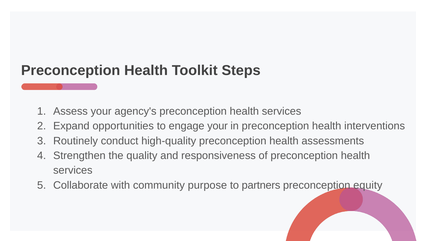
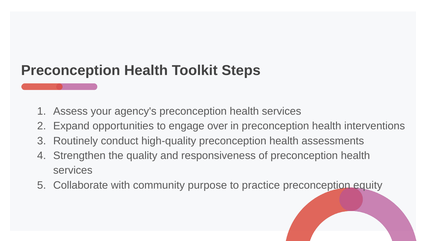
engage your: your -> over (218, 126)
partners: partners -> practice (261, 185)
